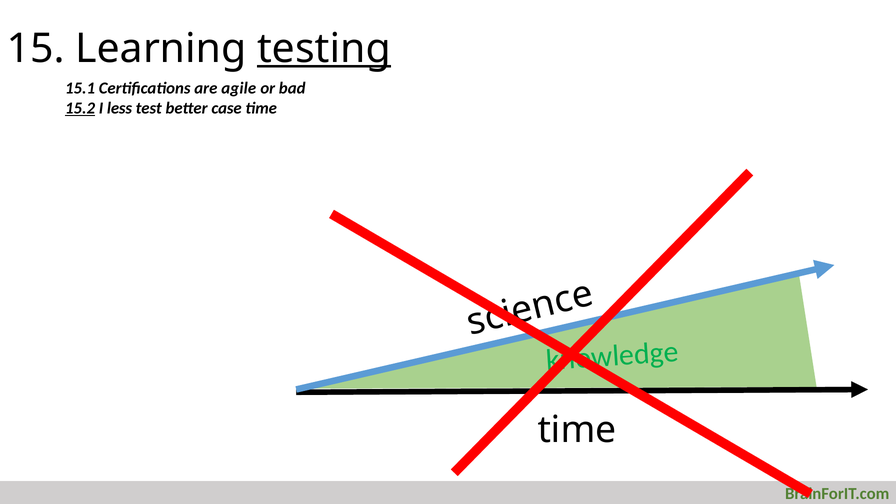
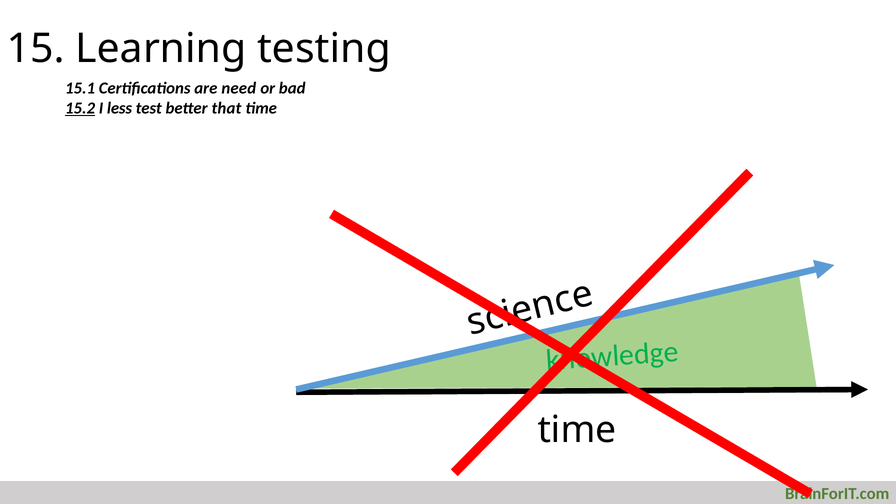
testing underline: present -> none (324, 48)
agile: agile -> need (239, 88)
case: case -> that (226, 108)
